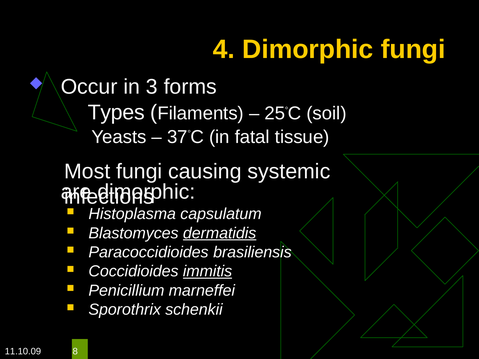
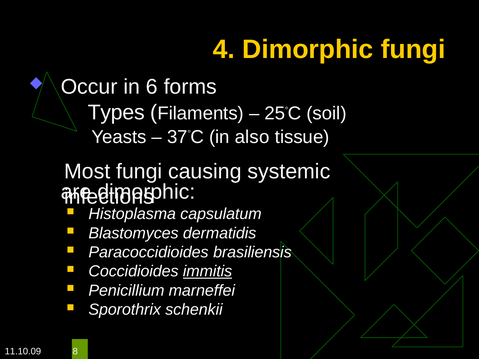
3: 3 -> 6 (152, 87)
fatal: fatal -> also (252, 137)
dermatidis underline: present -> none (220, 233)
